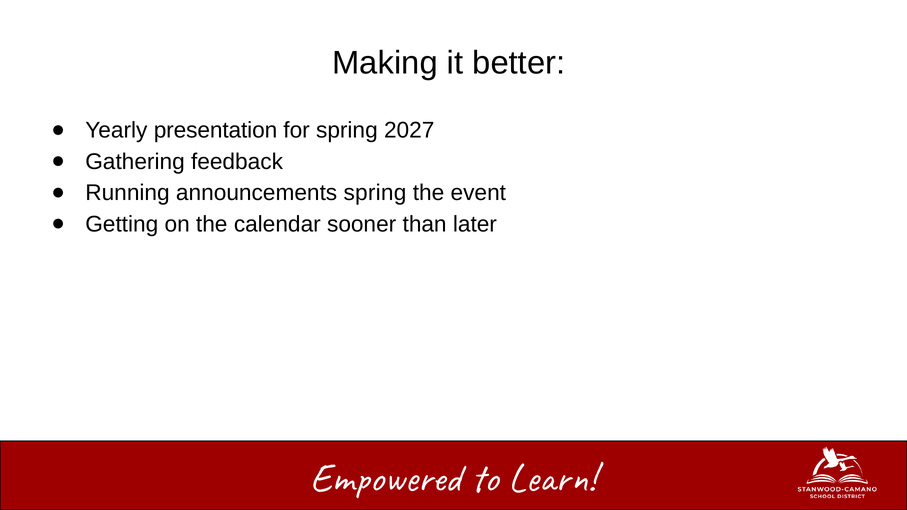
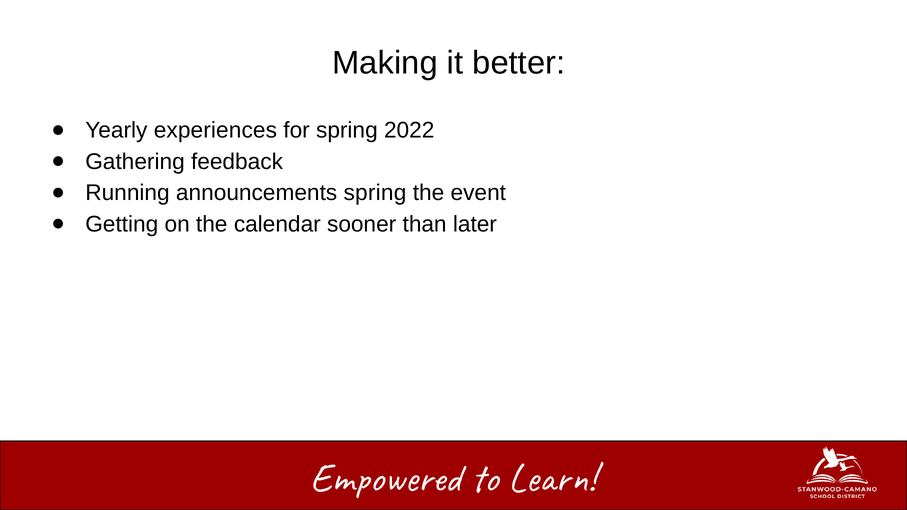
presentation: presentation -> experiences (215, 130)
2027: 2027 -> 2022 (409, 130)
